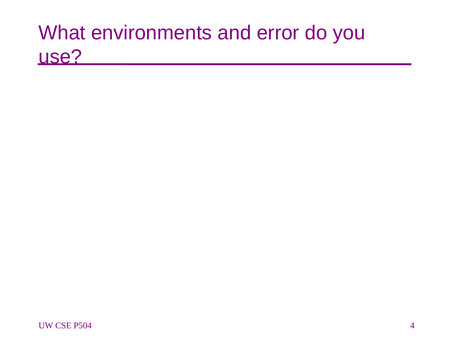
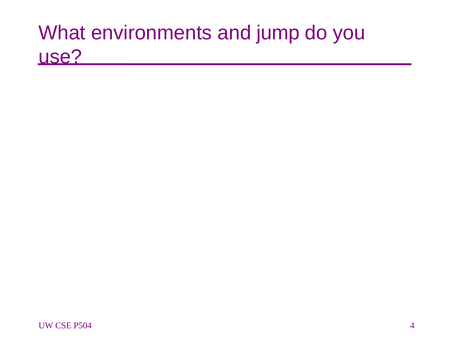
error: error -> jump (278, 33)
